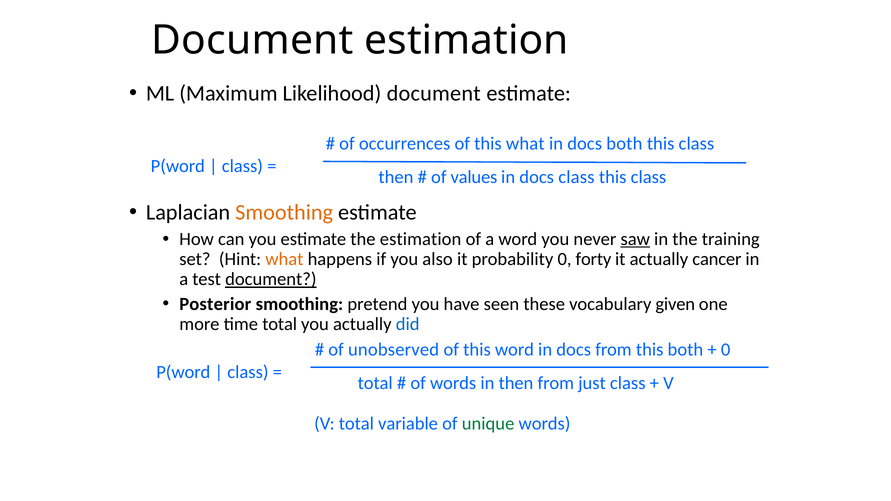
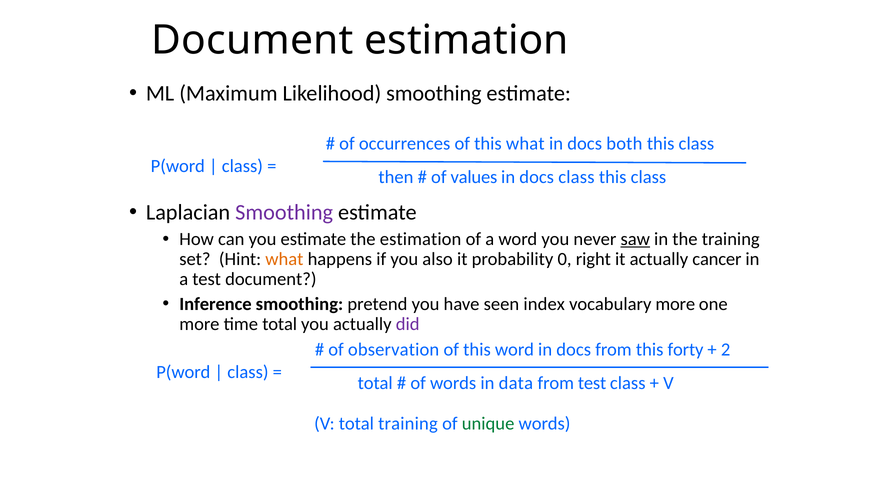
Likelihood document: document -> smoothing (434, 93)
Smoothing colour: orange -> purple (284, 213)
forty: forty -> right (593, 259)
document underline: present -> none (271, 279)
Posterior: Posterior -> Inference (215, 304)
these: these -> index (544, 304)
vocabulary given: given -> more (675, 304)
did colour: blue -> purple (408, 324)
unobserved: unobserved -> observation (394, 350)
this both: both -> forty (686, 350)
0: 0 -> 2 (726, 350)
in then: then -> data (516, 383)
from just: just -> test (592, 383)
total variable: variable -> training (408, 424)
